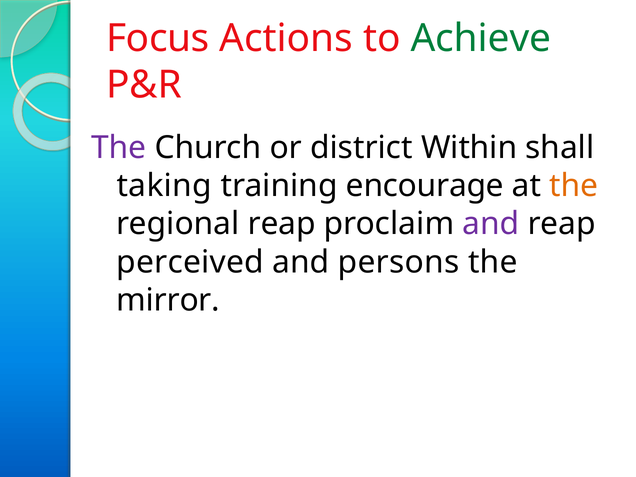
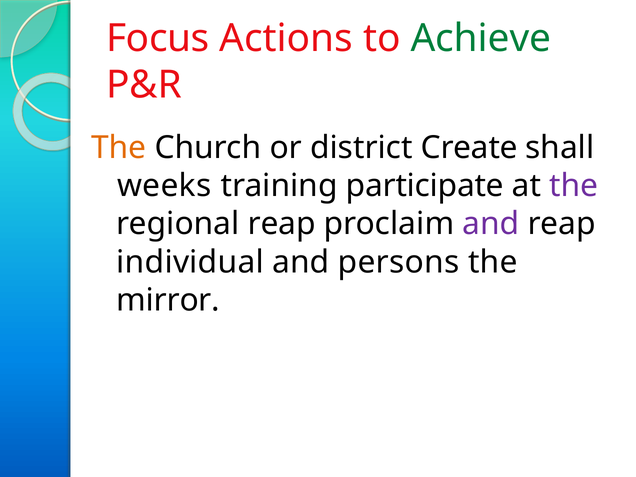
The colour: purple -> orange (119, 148)
Within: Within -> Create (469, 148)
taking: taking -> weeks (164, 186)
encourage: encourage -> participate (425, 186)
the colour: orange -> purple (574, 186)
perceived: perceived -> individual (190, 262)
